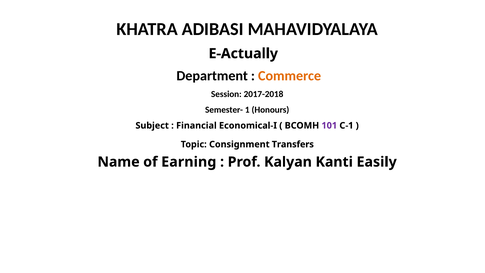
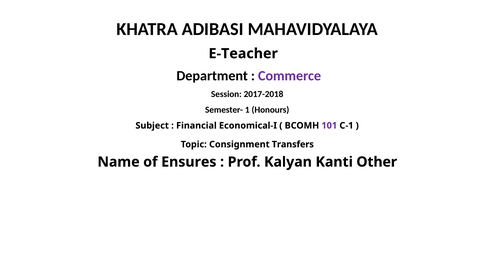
E-Actually: E-Actually -> E-Teacher (243, 54)
Commerce colour: orange -> purple (290, 76)
Earning: Earning -> Ensures (189, 162)
Easily: Easily -> Other (377, 162)
